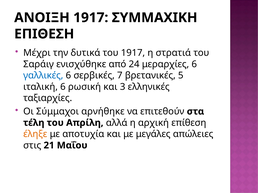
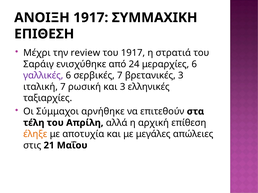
δυτικά: δυτικά -> review (85, 53)
γαλλικές colour: blue -> purple (43, 76)
βρετανικές 5: 5 -> 3 (181, 76)
ιταλική 6: 6 -> 7 (63, 87)
